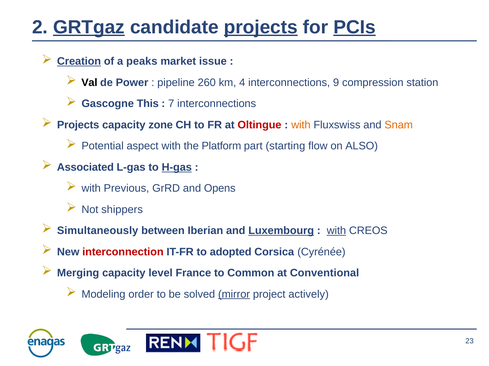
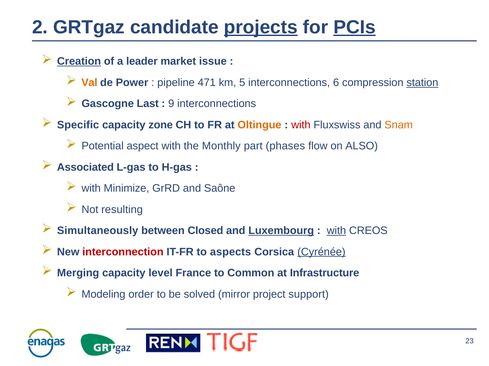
GRTgaz underline: present -> none (89, 27)
peaks: peaks -> leader (142, 62)
Val colour: black -> orange (89, 83)
260: 260 -> 471 (207, 83)
4: 4 -> 5 (242, 83)
9: 9 -> 6 (336, 83)
station underline: none -> present (422, 83)
This: This -> Last (148, 104)
7: 7 -> 9 (171, 104)
Projects: Projects -> Specific (78, 125)
Oltingue colour: red -> orange (259, 125)
with colour: orange -> red (301, 125)
Platform: Platform -> Monthly (221, 146)
starting: starting -> phases (285, 146)
H-gas underline: present -> none (177, 168)
Previous: Previous -> Minimize (127, 189)
Opens: Opens -> Saône (220, 189)
shippers: shippers -> resulting (122, 210)
Iberian: Iberian -> Closed (205, 231)
adopted: adopted -> aspects (231, 252)
Cyrénée underline: none -> present (321, 252)
Conventional: Conventional -> Infrastructure (325, 274)
mirror underline: present -> none (234, 295)
actively: actively -> support (309, 295)
